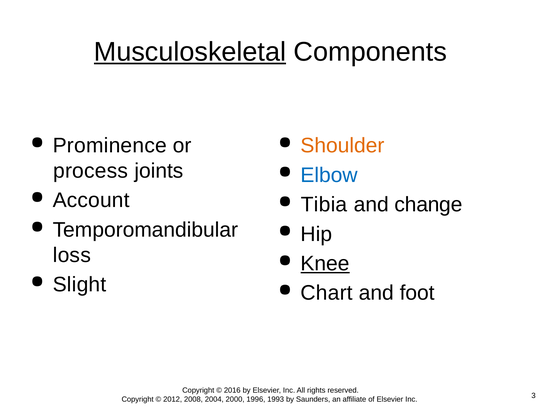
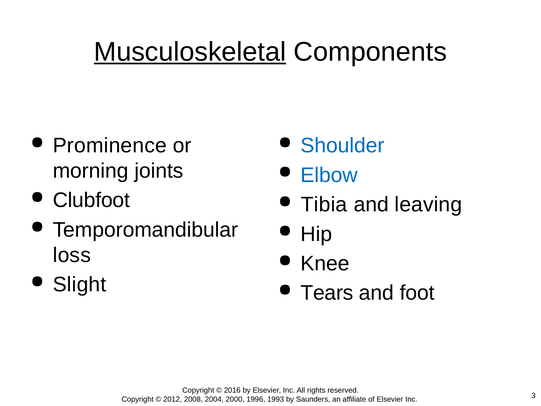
Shoulder colour: orange -> blue (343, 145)
process: process -> morning (91, 171)
Account: Account -> Clubfoot (91, 200)
change: change -> leaving (428, 204)
Knee underline: present -> none (325, 263)
Chart: Chart -> Tears (327, 293)
